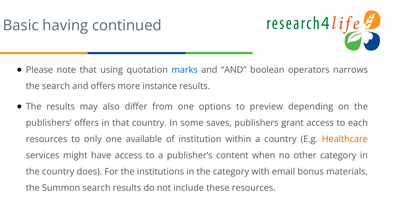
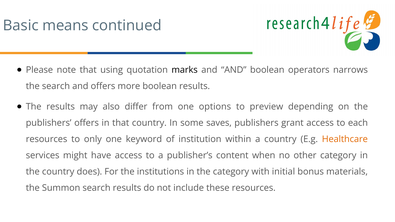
having: having -> means (65, 25)
marks colour: blue -> black (185, 70)
more instance: instance -> boolean (160, 86)
available: available -> keyword (144, 139)
email: email -> initial (283, 172)
